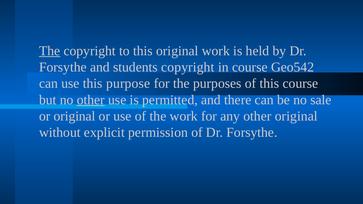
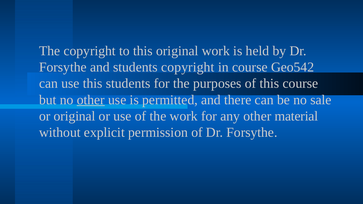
The underline: present -> none (50, 51)
this purpose: purpose -> students (128, 84)
other original: original -> material (296, 116)
